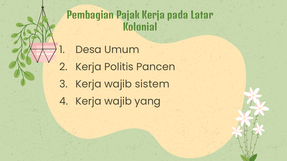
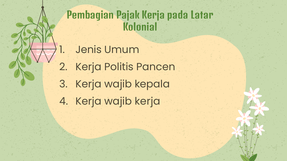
Desa: Desa -> Jenis (89, 50)
sistem: sistem -> kepala (152, 84)
wajib yang: yang -> kerja (148, 101)
